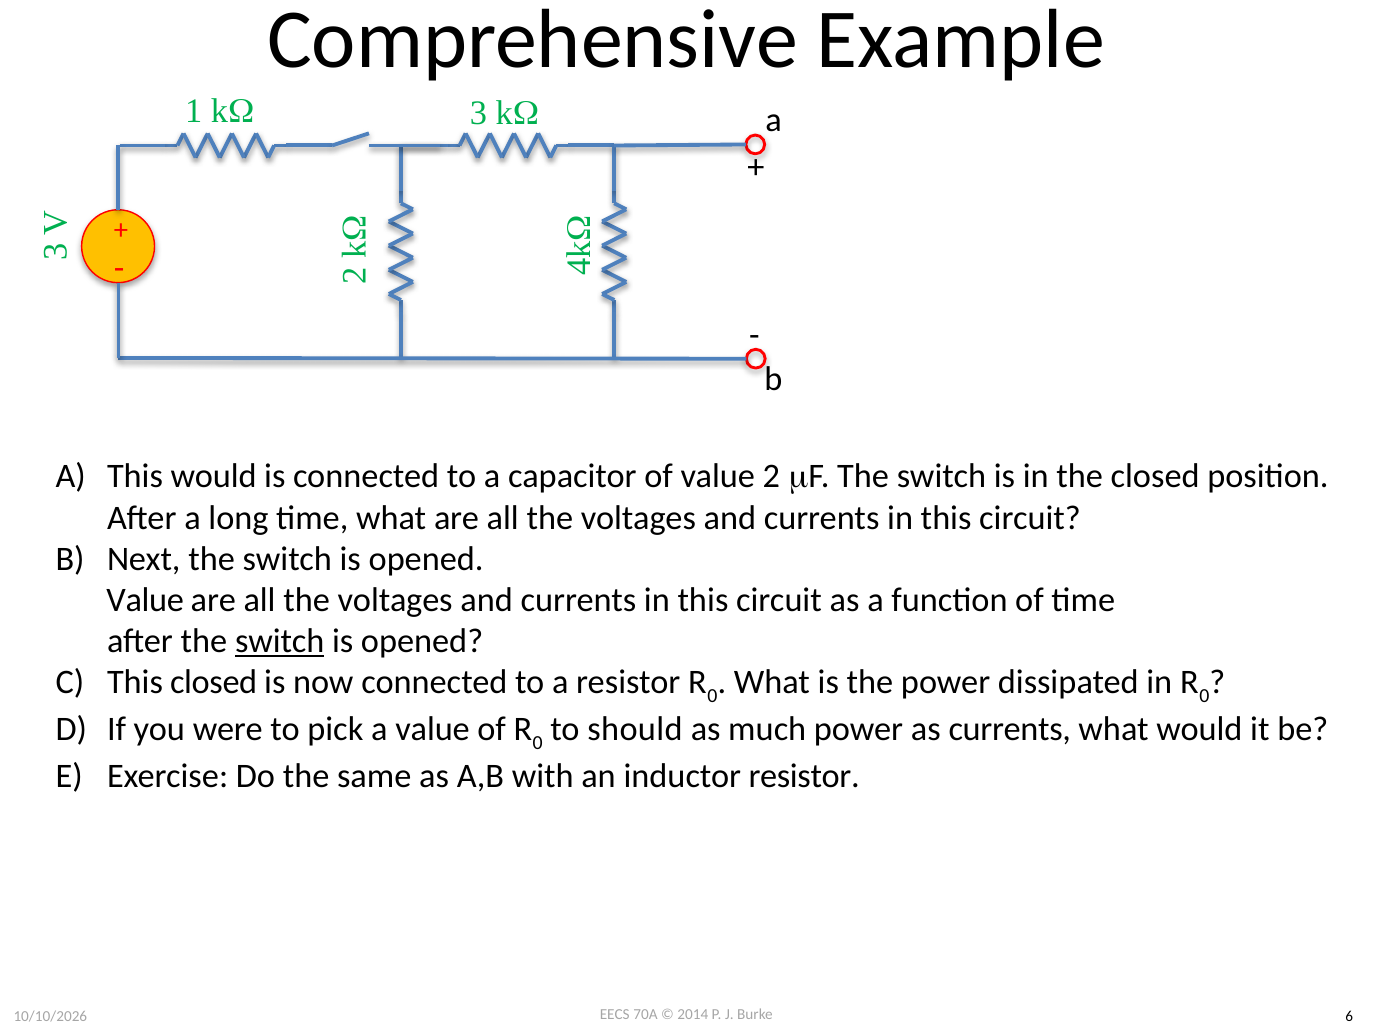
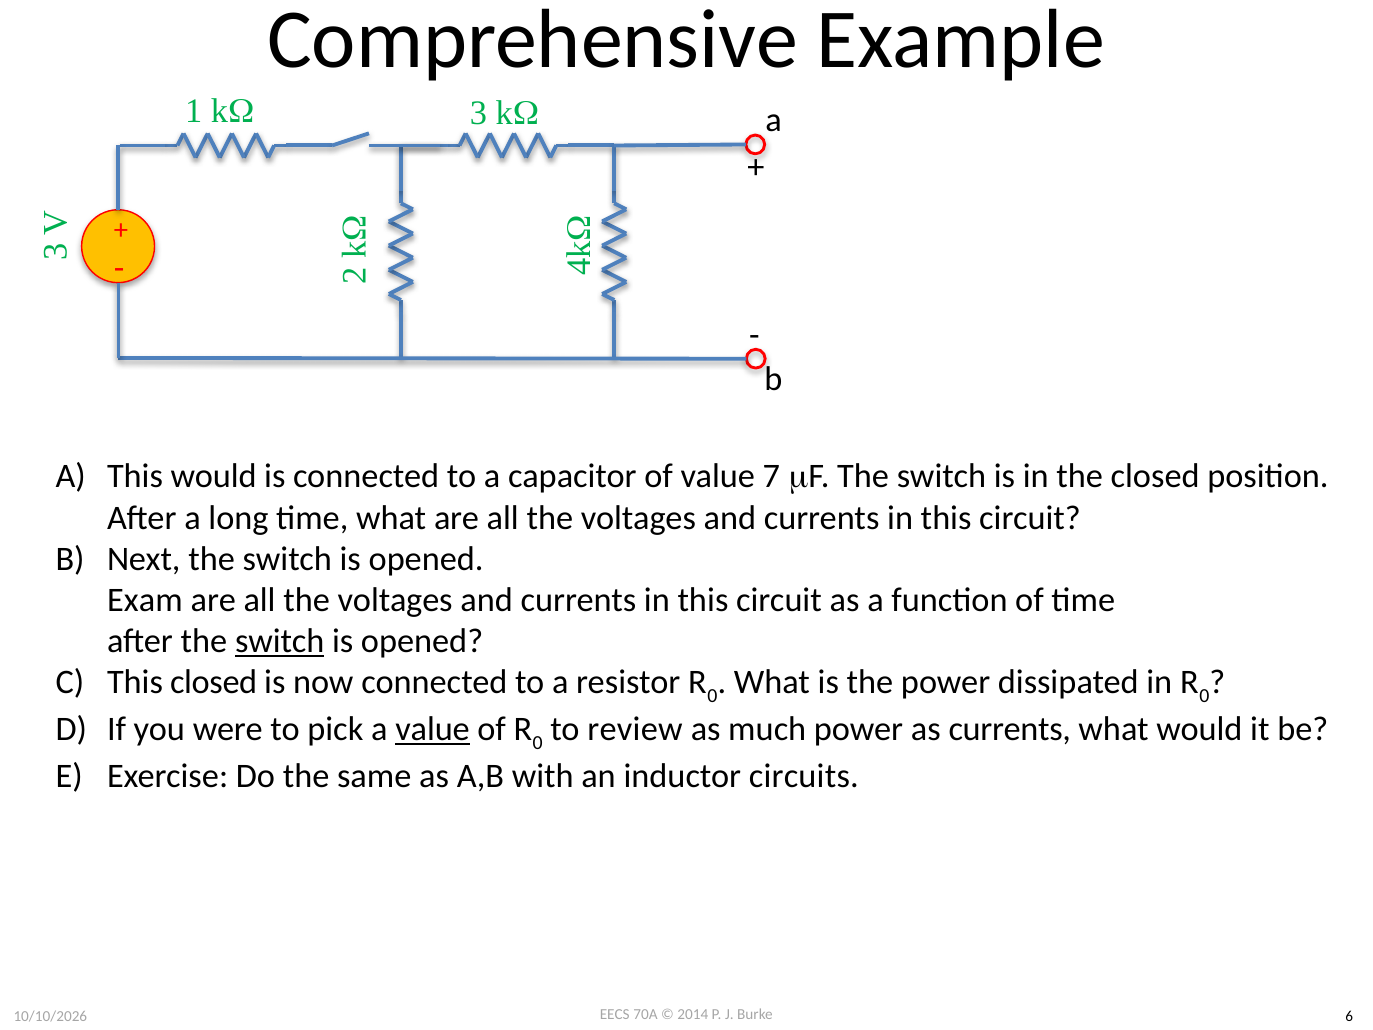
value 2: 2 -> 7 (771, 476)
Value: Value -> Exam (145, 600)
value underline: none -> present (433, 729)
should: should -> review (635, 729)
inductor resistor: resistor -> circuits (804, 776)
